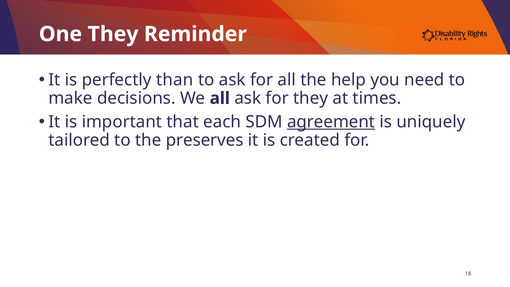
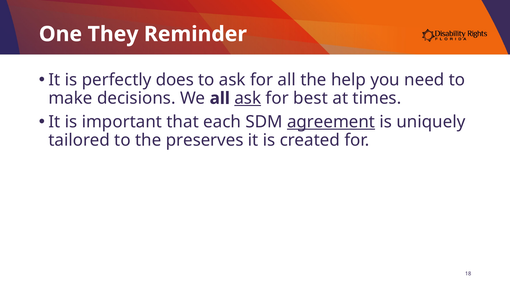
than: than -> does (175, 80)
ask underline: none -> present (248, 98)
for they: they -> best (311, 98)
